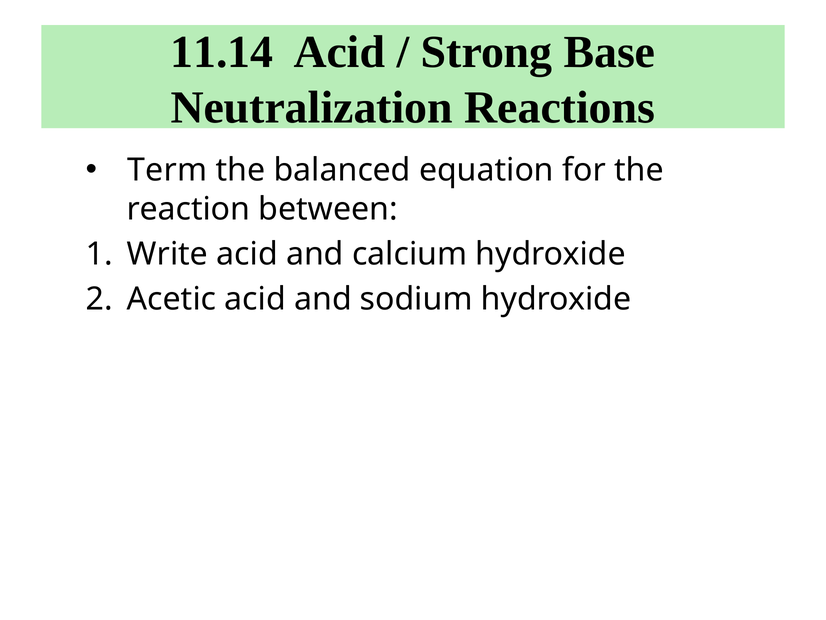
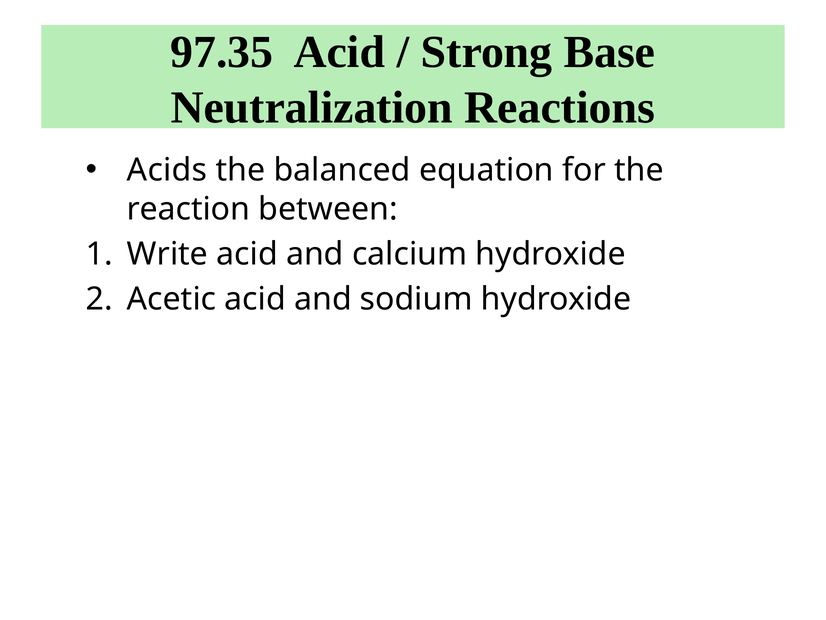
11.14: 11.14 -> 97.35 (222, 52)
Term: Term -> Acids (167, 170)
